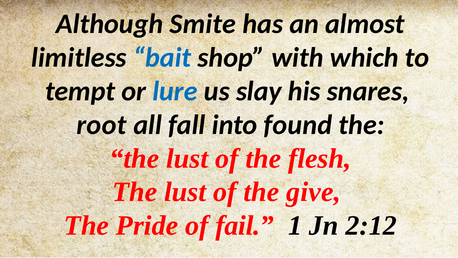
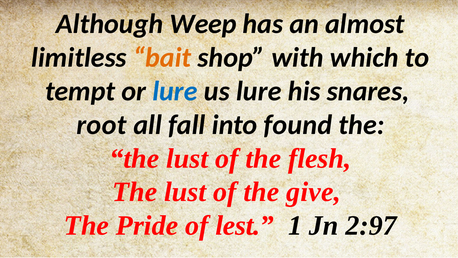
Smite: Smite -> Weep (203, 24)
bait colour: blue -> orange (162, 57)
us slay: slay -> lure (259, 91)
fail: fail -> lest (245, 225)
2:12: 2:12 -> 2:97 (371, 225)
